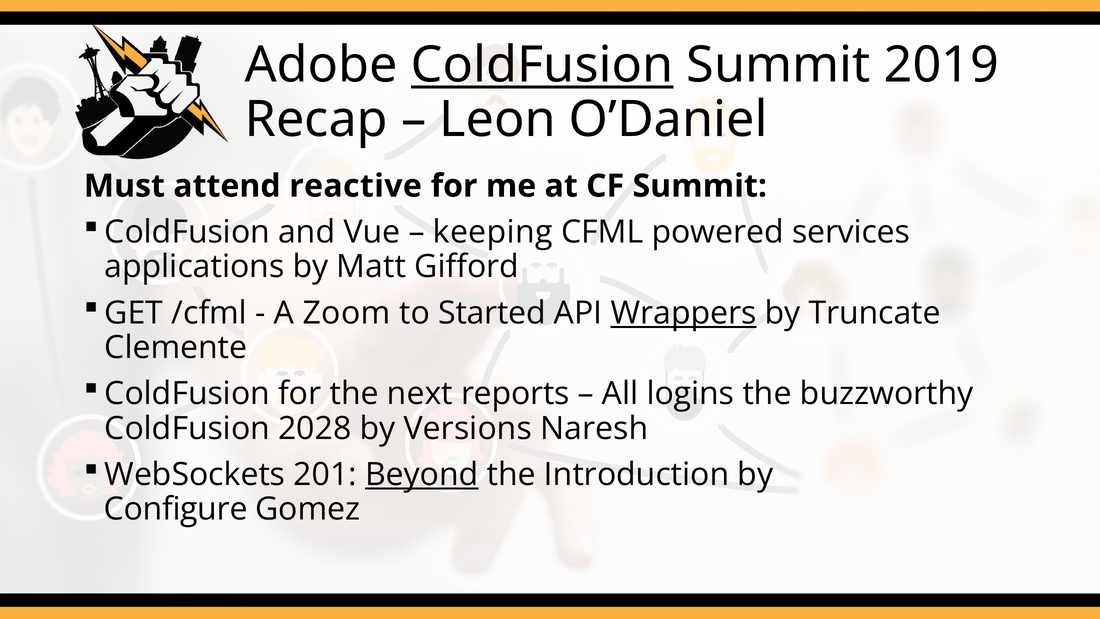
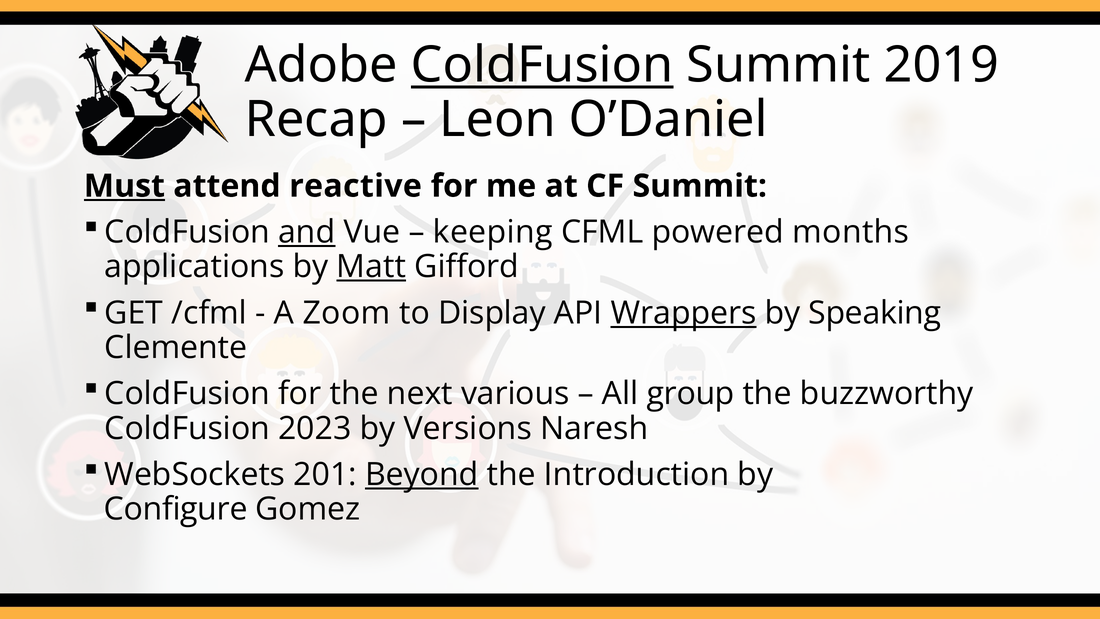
Must underline: none -> present (124, 186)
and underline: none -> present (307, 232)
services: services -> months (851, 232)
Matt underline: none -> present (371, 267)
Started: Started -> Display (492, 313)
Truncate: Truncate -> Speaking (875, 313)
reports: reports -> various (515, 394)
logins: logins -> group (691, 394)
2028: 2028 -> 2023 (315, 428)
